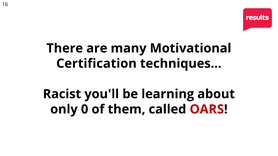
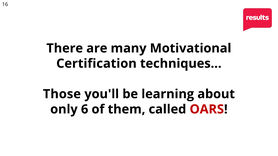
Racist: Racist -> Those (62, 94)
0: 0 -> 6 (85, 110)
